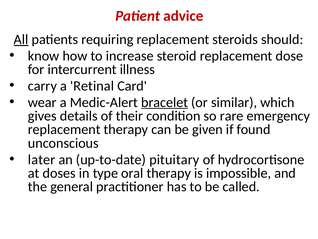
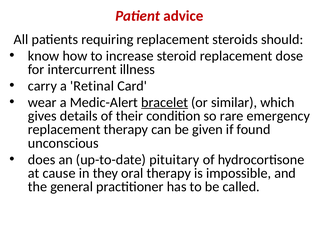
All underline: present -> none (21, 39)
later: later -> does (42, 159)
doses: doses -> cause (59, 173)
type: type -> they (105, 173)
